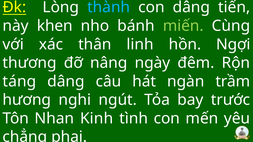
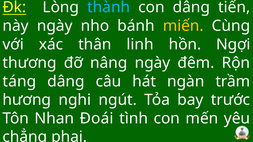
này khen: khen -> ngày (55, 26)
miến colour: light green -> yellow (183, 26)
Kinh: Kinh -> Đoái (97, 119)
